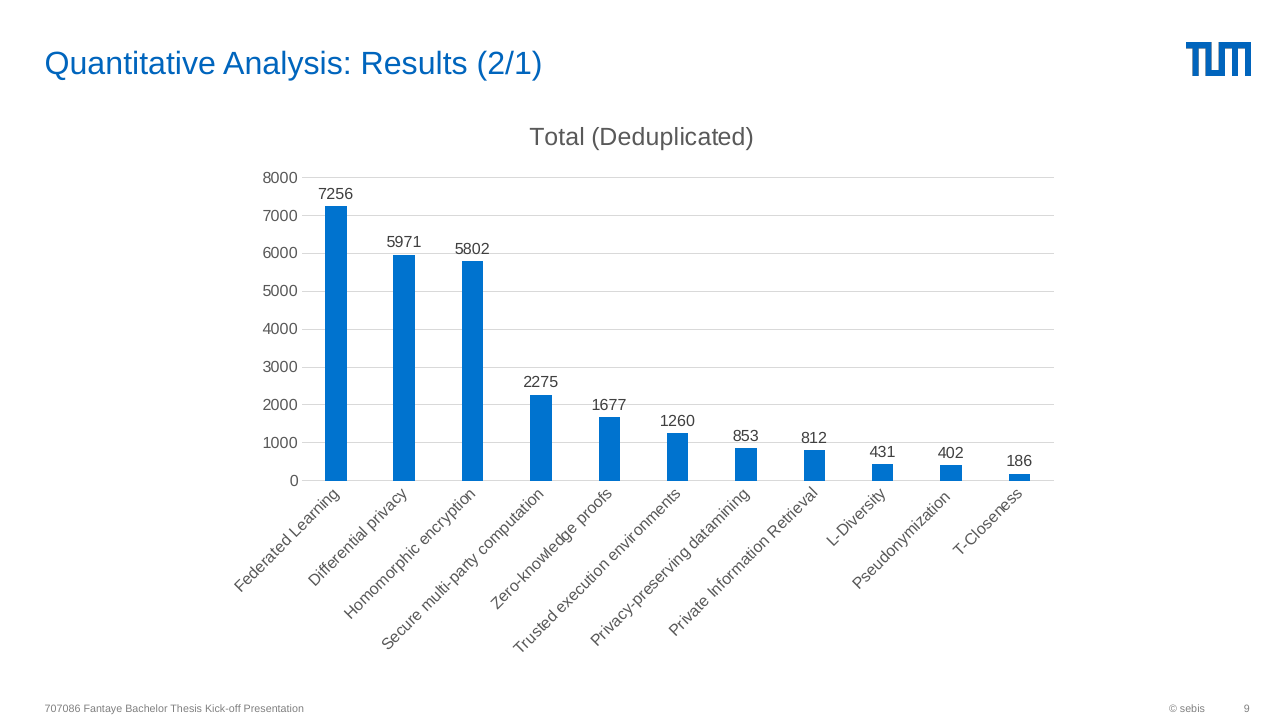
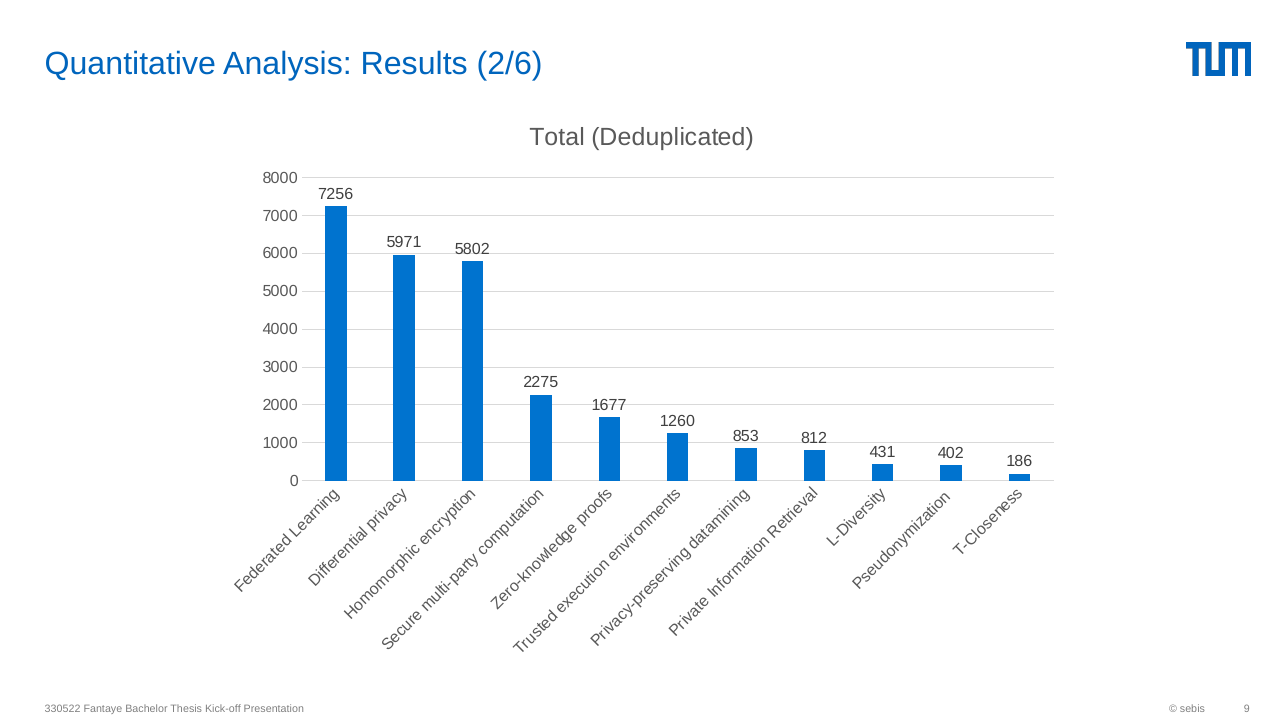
2/1: 2/1 -> 2/6 (510, 64)
707086: 707086 -> 330522 (63, 708)
